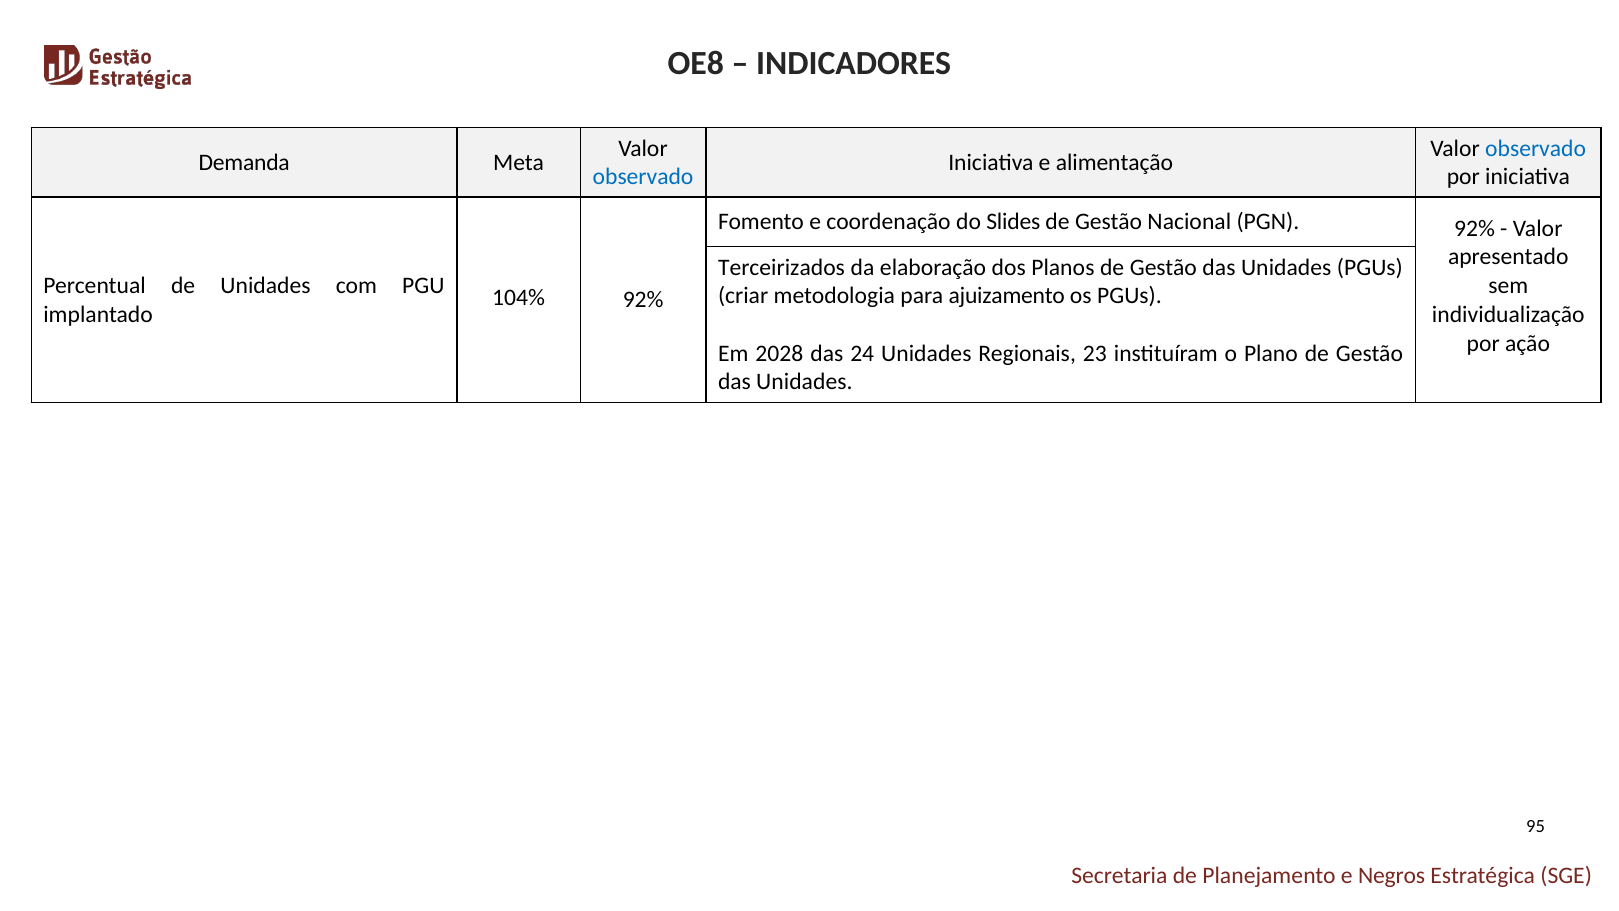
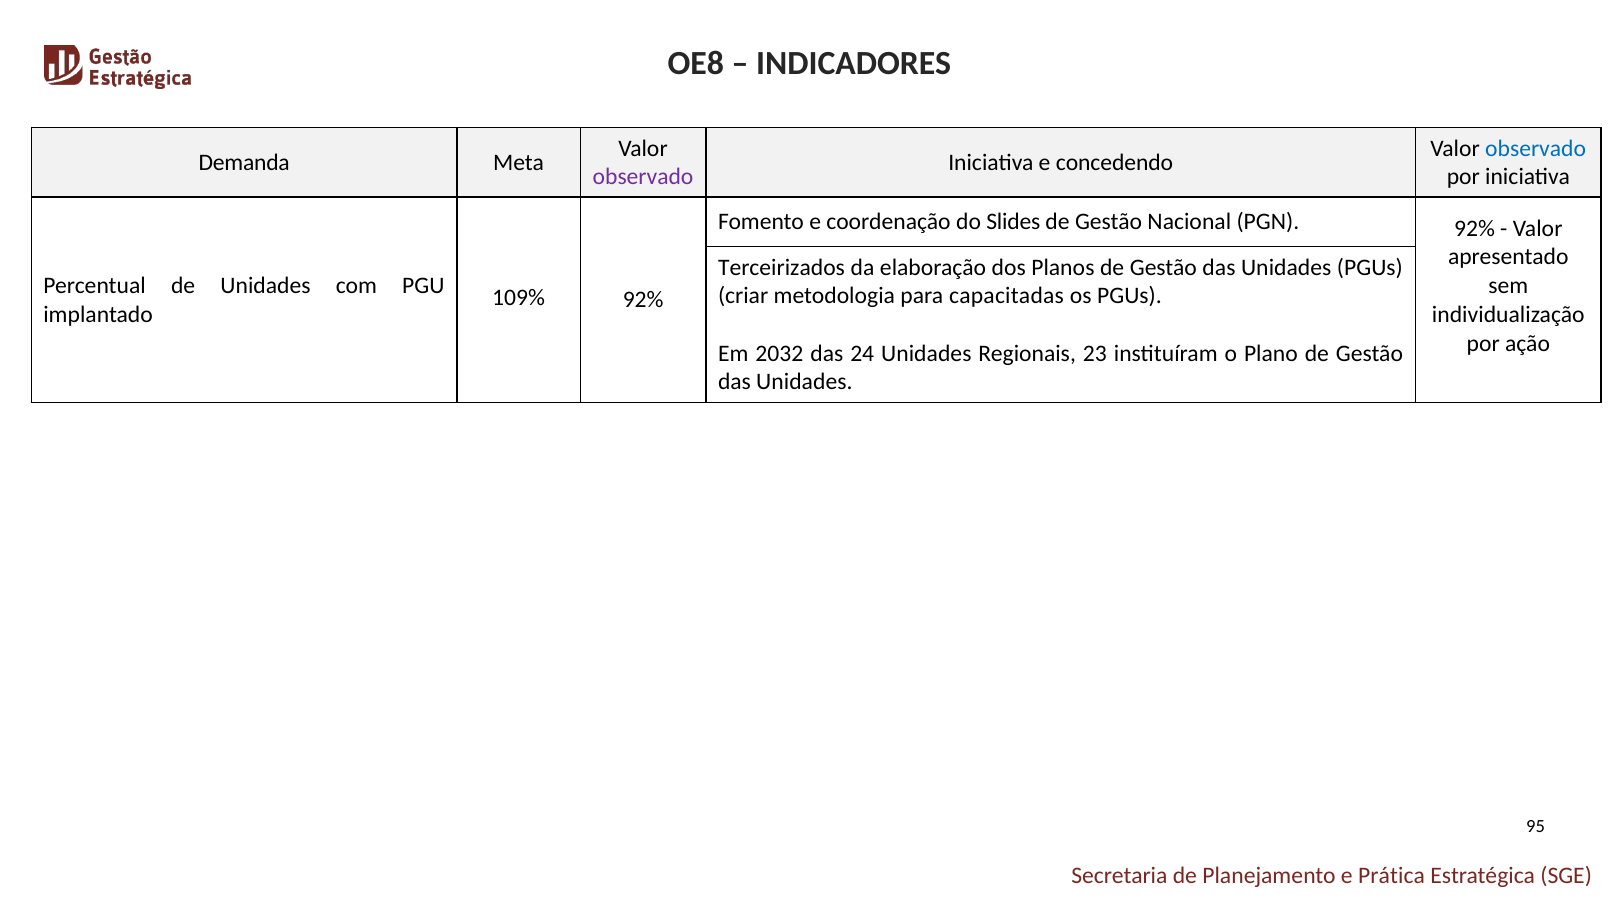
alimentação: alimentação -> concedendo (1115, 163)
observado colour: blue -> purple (643, 177)
ajuizamento: ajuizamento -> capacitadas (1007, 296)
104%: 104% -> 109% (519, 298)
2028: 2028 -> 2032 (779, 353)
Negros: Negros -> Prática (1391, 876)
